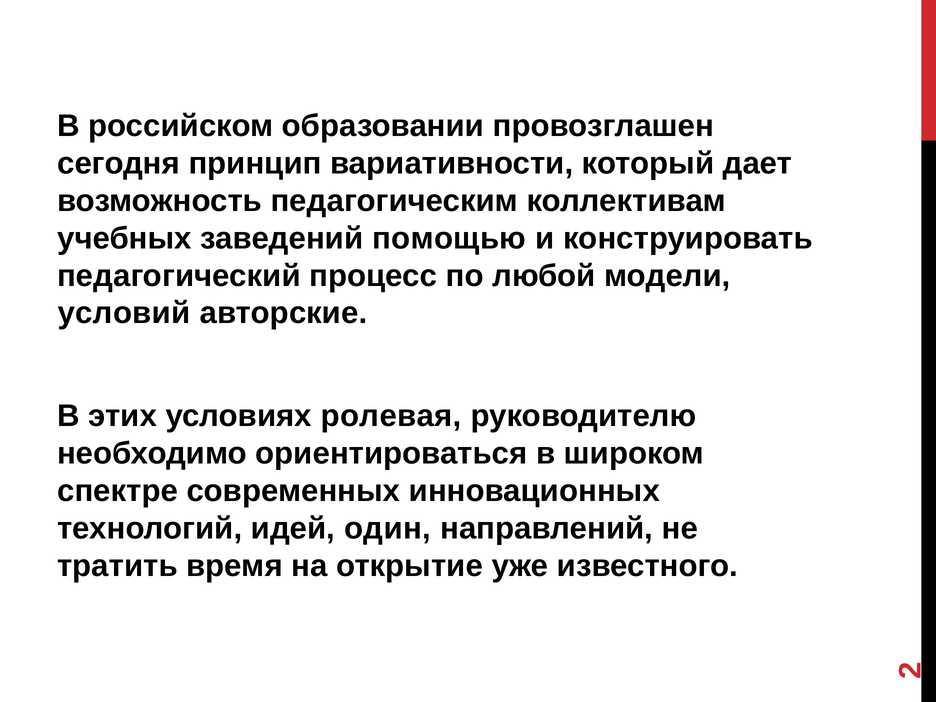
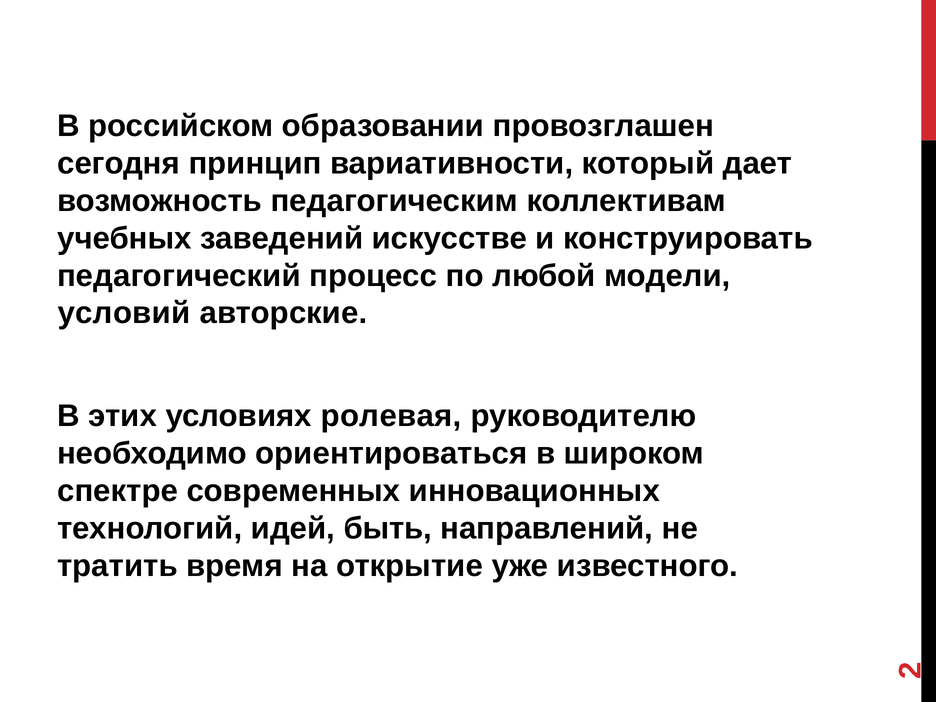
помощью: помощью -> искусстве (449, 238)
один: один -> быть (388, 528)
